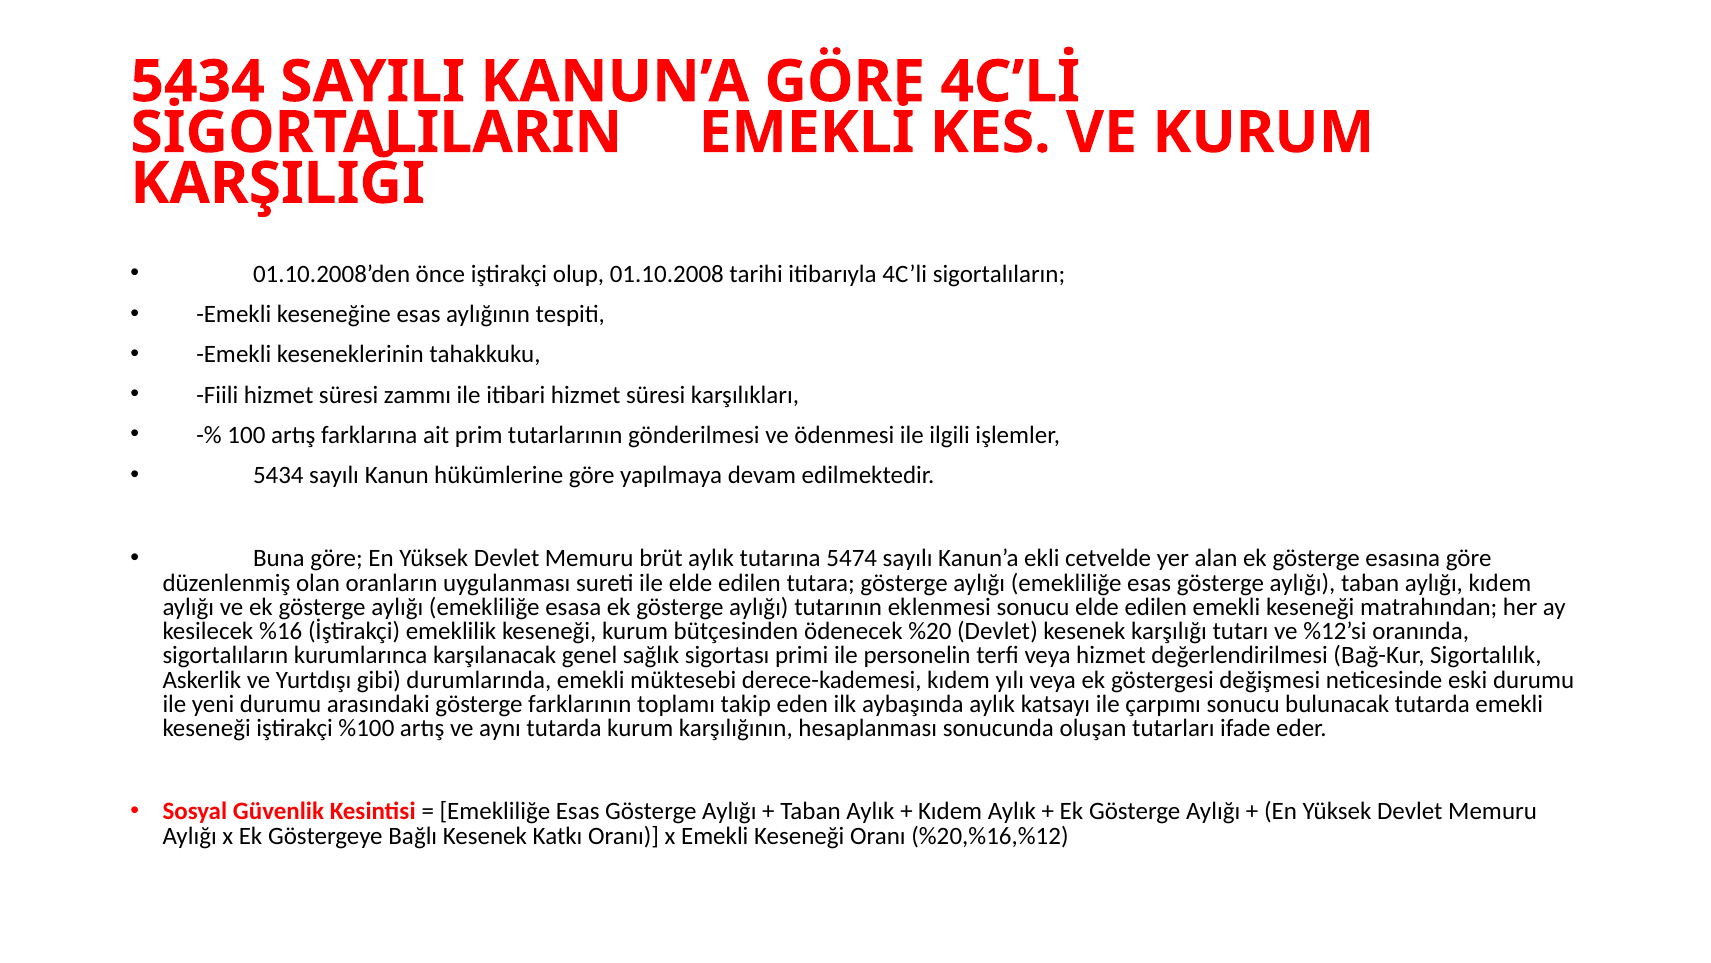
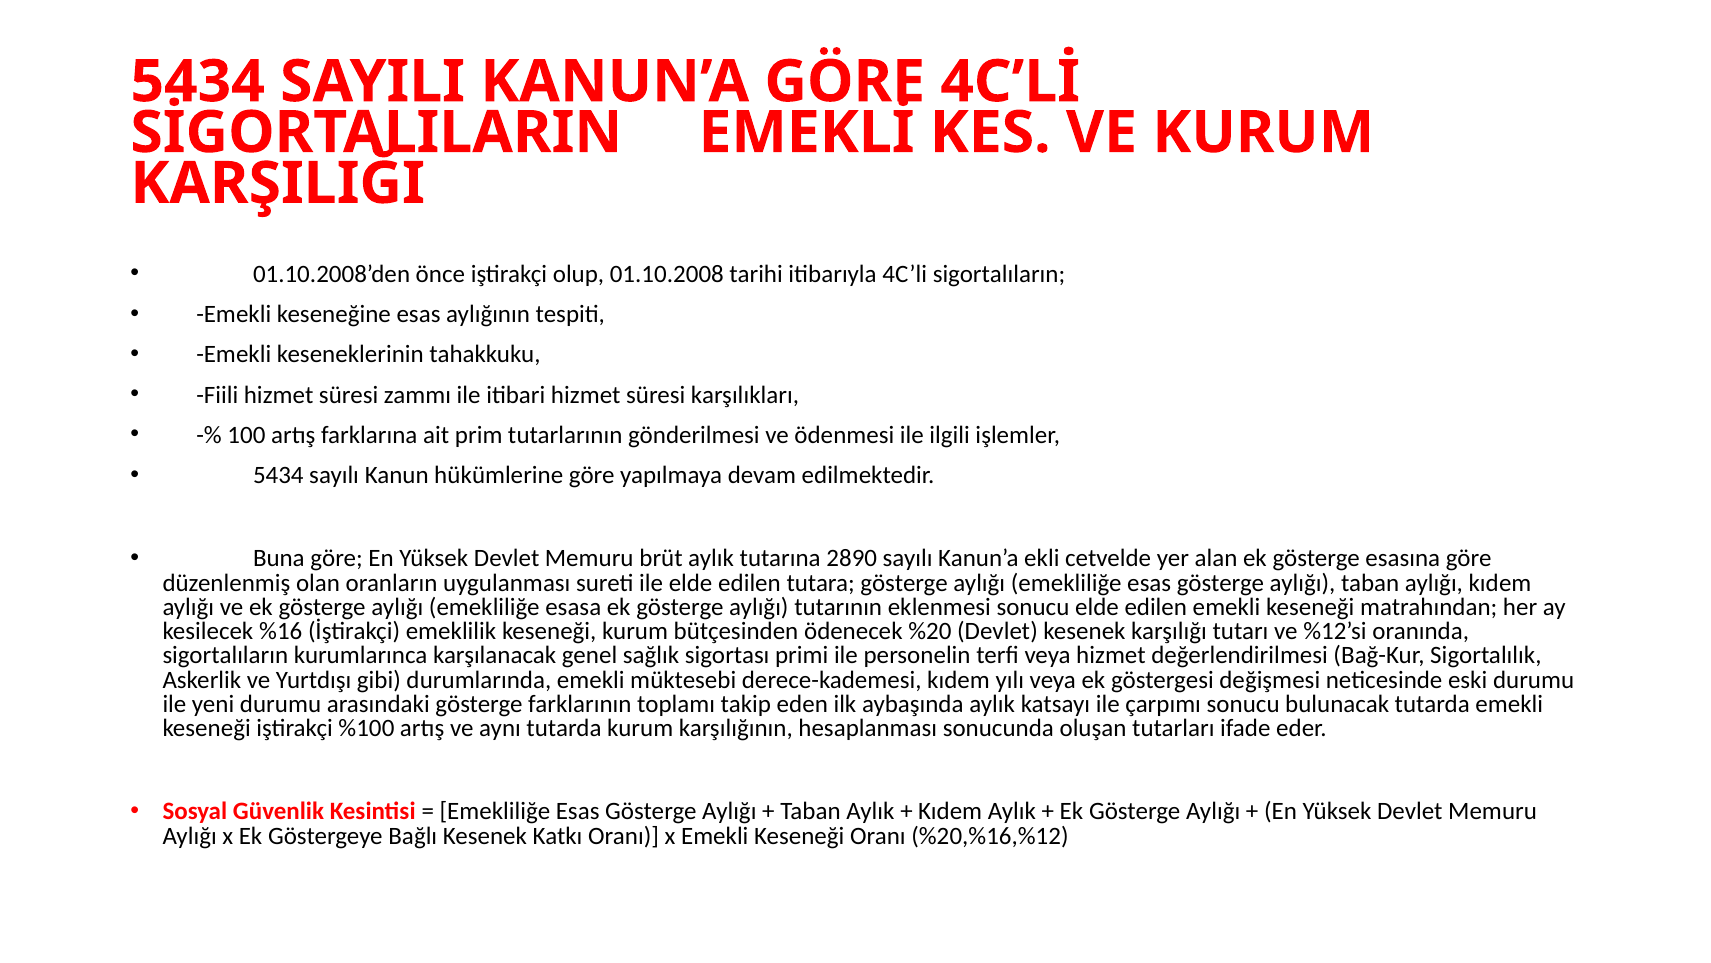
5474: 5474 -> 2890 (852, 558)
